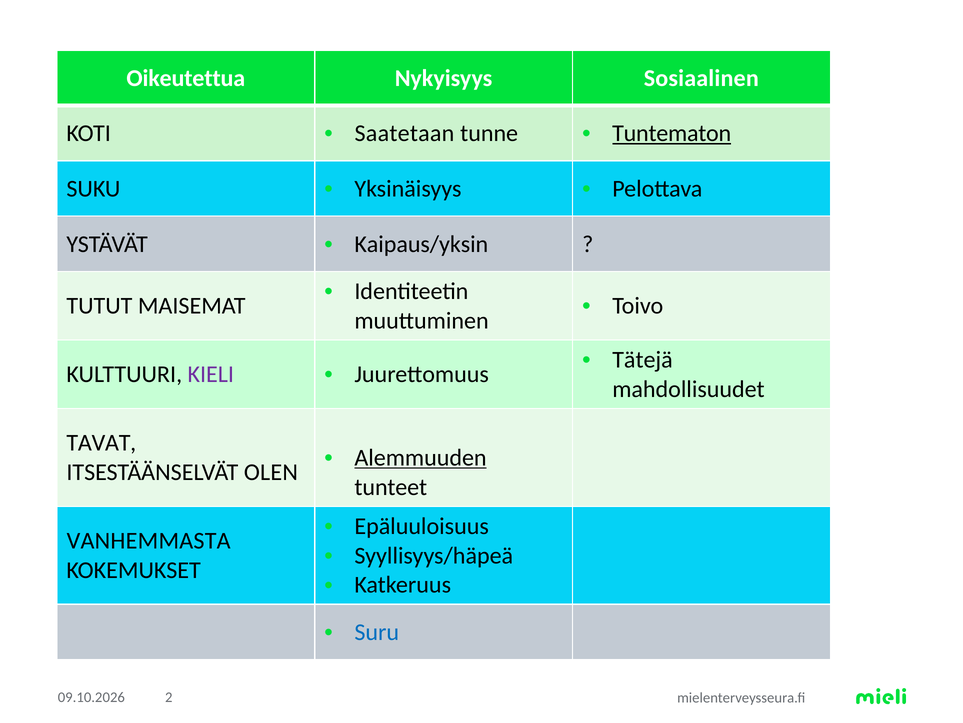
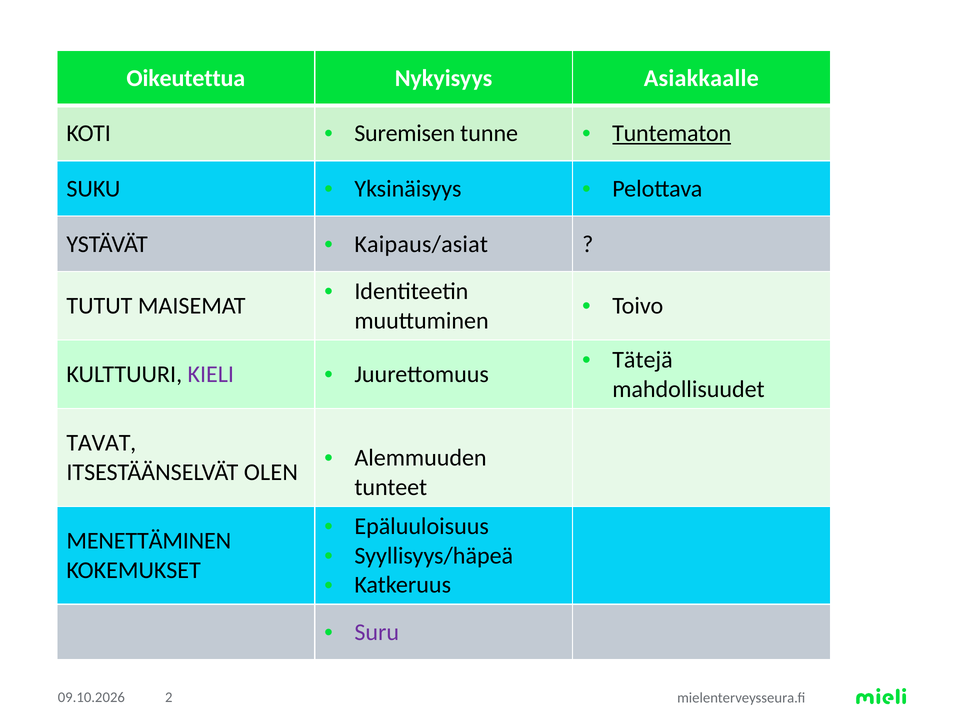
Sosiaalinen: Sosiaalinen -> Asiakkaalle (701, 78)
Saatetaan: Saatetaan -> Suremisen (405, 133)
Kaipaus/yksin: Kaipaus/yksin -> Kaipaus/asiat (421, 244)
Alemmuuden underline: present -> none (421, 457)
VANHEMMASTA: VANHEMMASTA -> MENETTÄMINEN (149, 540)
Suru colour: blue -> purple (377, 632)
